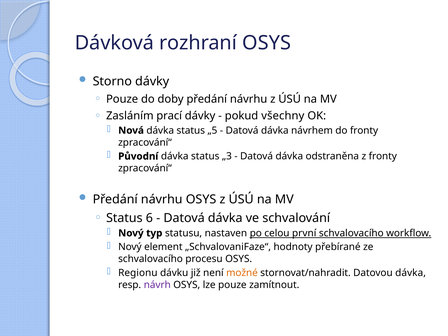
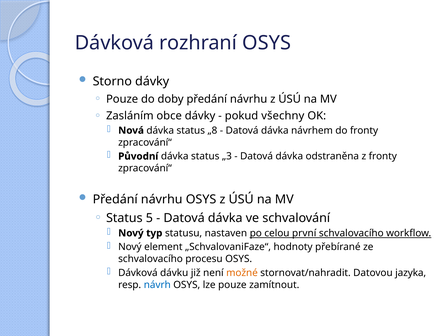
prací: prací -> obce (169, 116)
„5: „5 -> „8 (212, 130)
6: 6 -> 5 (149, 218)
Regionu: Regionu -> Dávková (138, 273)
Datovou dávka: dávka -> jazyka (411, 273)
návrh colour: purple -> blue (157, 285)
